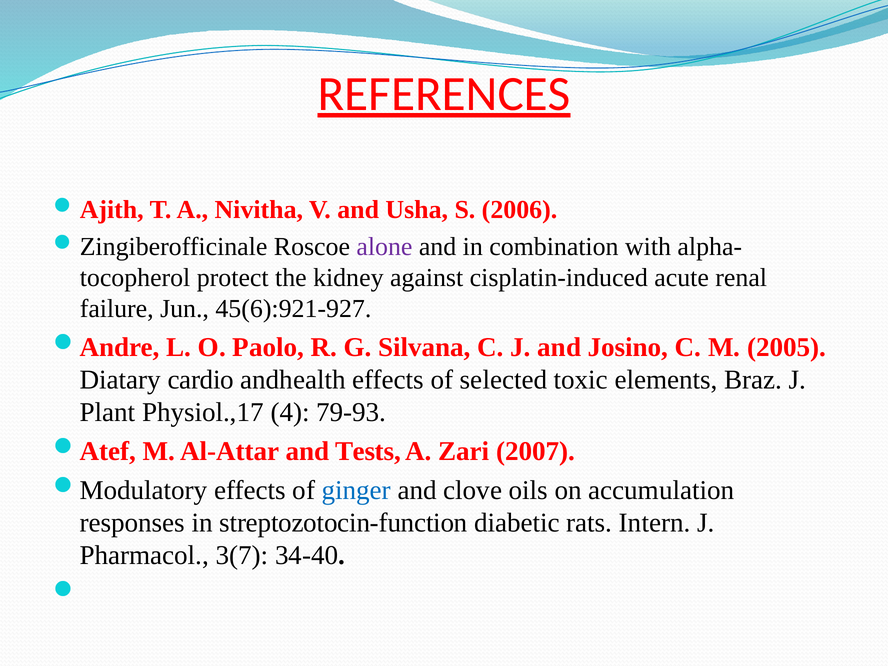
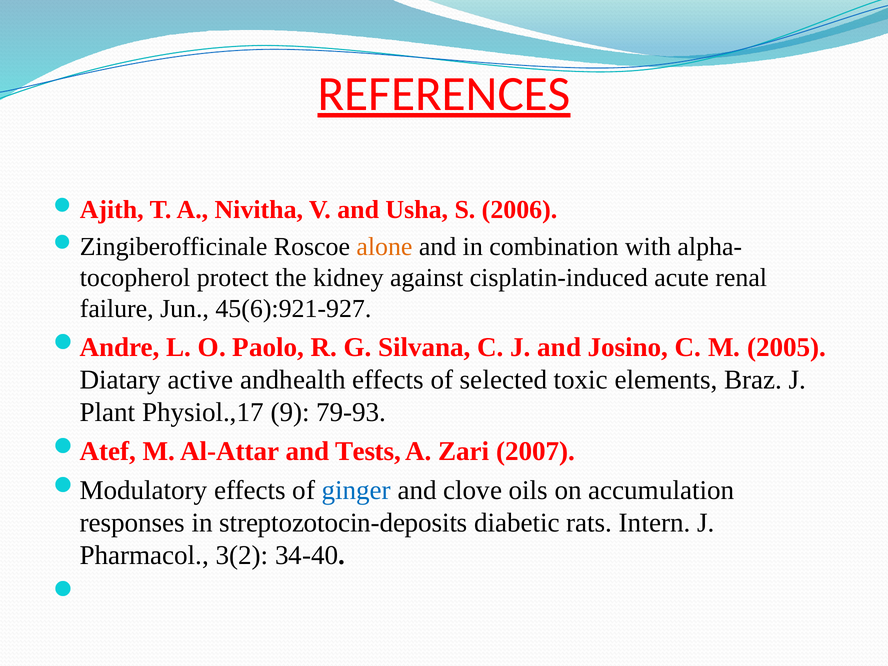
alone colour: purple -> orange (384, 247)
cardio: cardio -> active (200, 380)
4: 4 -> 9 (290, 412)
streptozotocin-function: streptozotocin-function -> streptozotocin-deposits (343, 523)
3(7: 3(7 -> 3(2 (242, 555)
